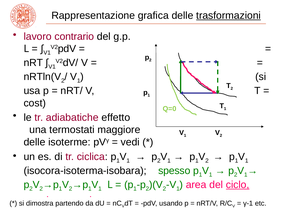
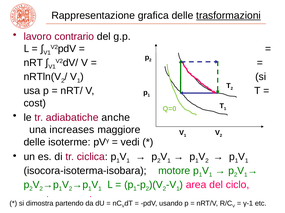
effetto: effetto -> anche (116, 118)
termostati: termostati -> increases (72, 130)
spesso: spesso -> motore (174, 171)
ciclo underline: present -> none (238, 185)
